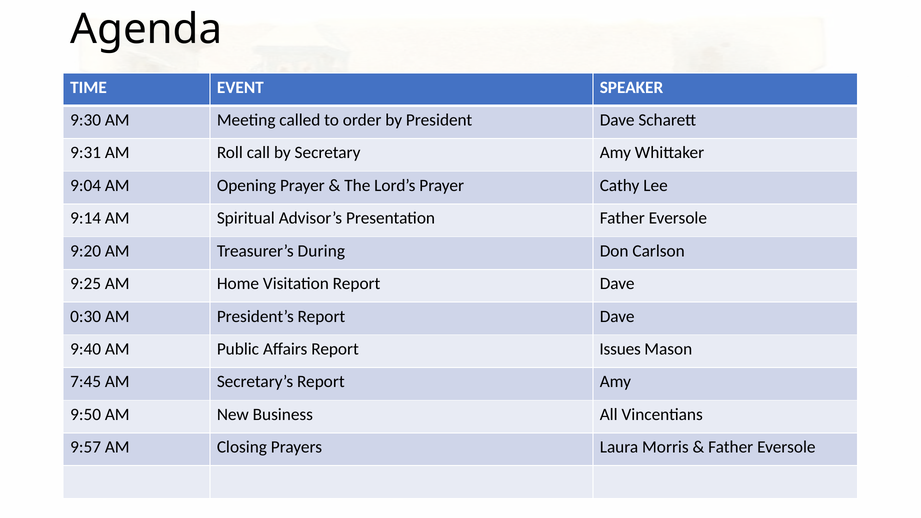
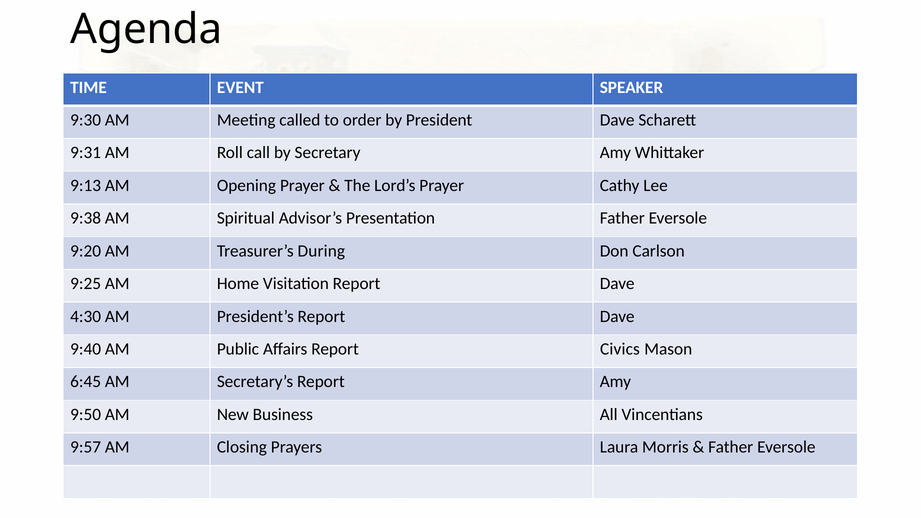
9:04: 9:04 -> 9:13 (86, 185)
9:14: 9:14 -> 9:38 (86, 218)
0:30: 0:30 -> 4:30 (86, 316)
Issues: Issues -> Civics (620, 349)
7:45: 7:45 -> 6:45 (86, 382)
